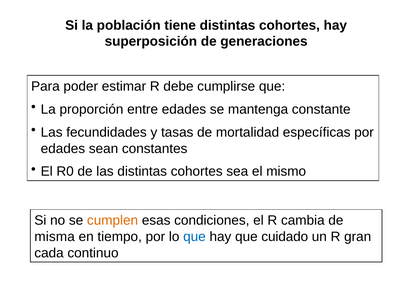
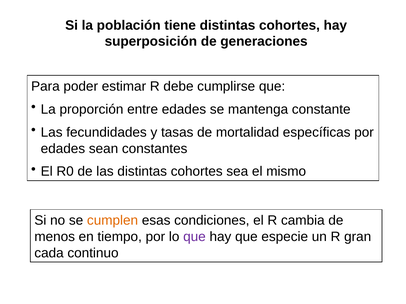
misma: misma -> menos (55, 237)
que colour: blue -> purple (194, 237)
cuidado: cuidado -> especie (285, 237)
